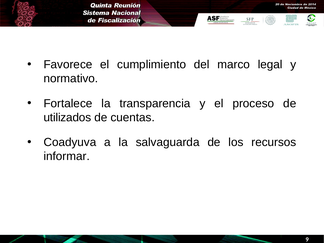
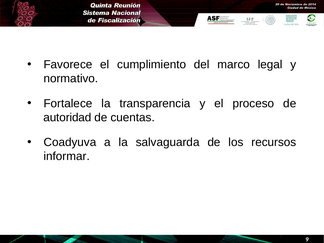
utilizados: utilizados -> autoridad (67, 117)
